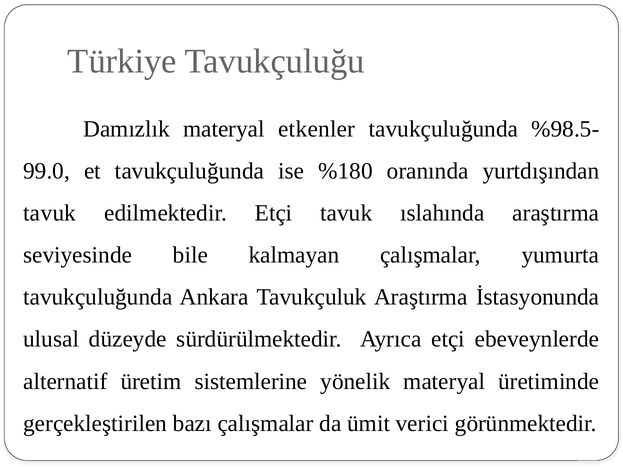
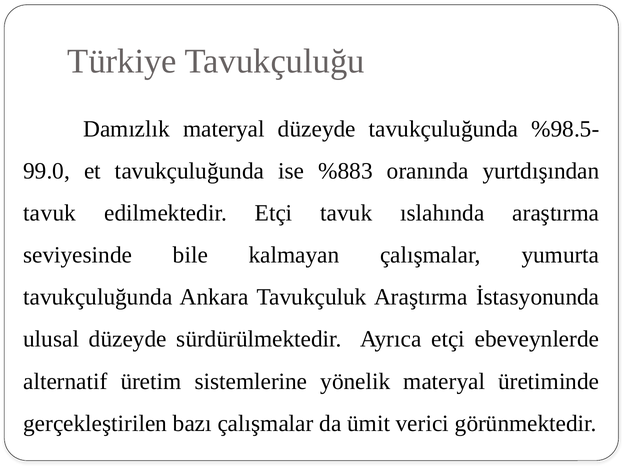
materyal etkenler: etkenler -> düzeyde (317, 129)
%180: %180 -> %883 (346, 171)
